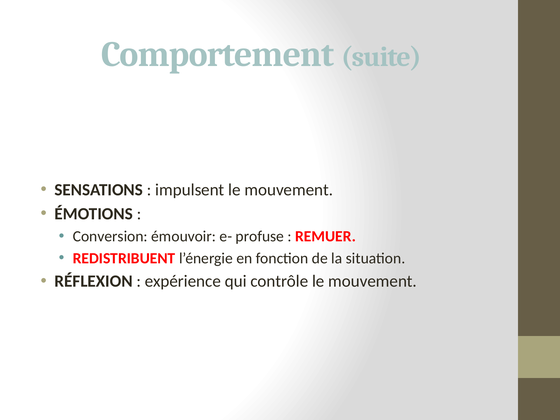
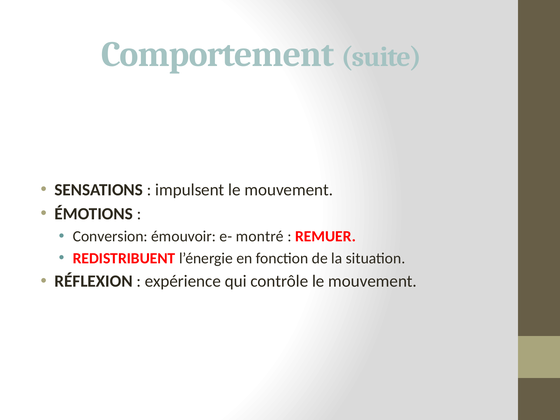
profuse: profuse -> montré (260, 236)
